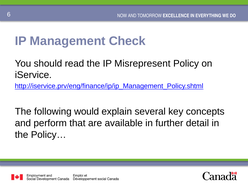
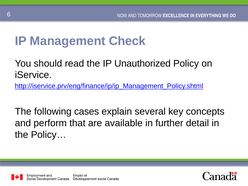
Misrepresent: Misrepresent -> Unauthorized (142, 63)
would: would -> cases (87, 112)
